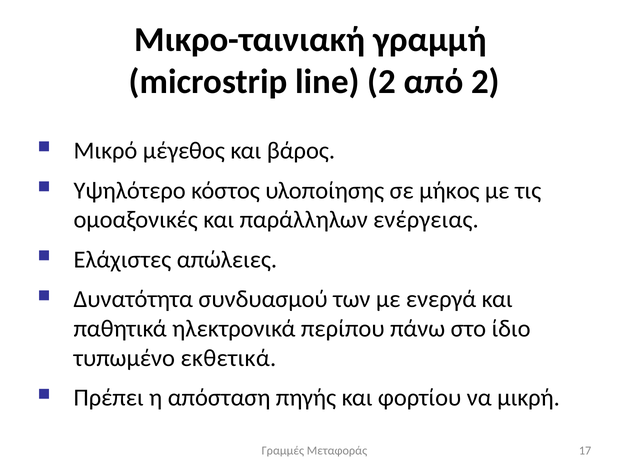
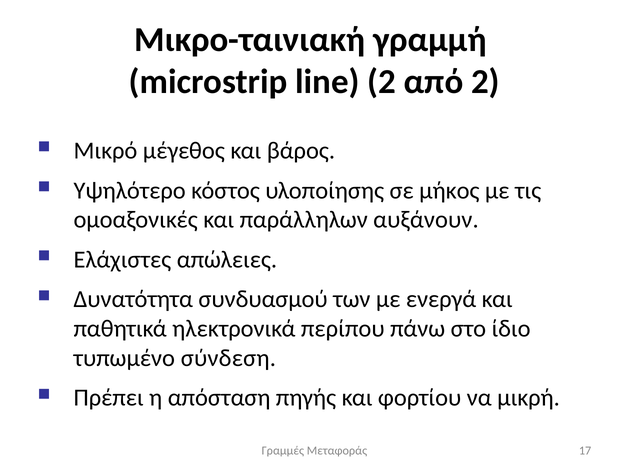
ενέργειας: ενέργειας -> αυξάνουν (426, 220)
εκθετικά: εκθετικά -> σύνδεση (228, 358)
